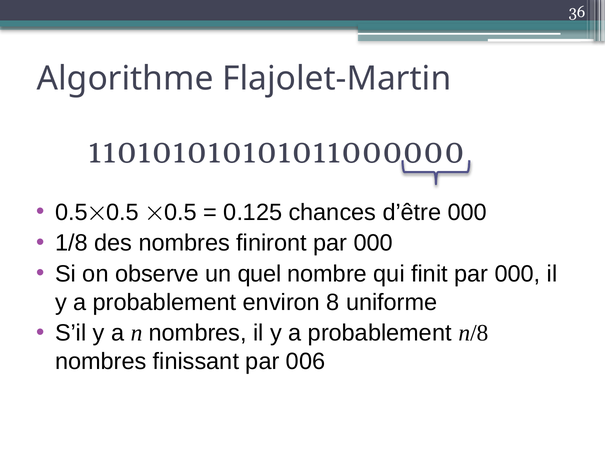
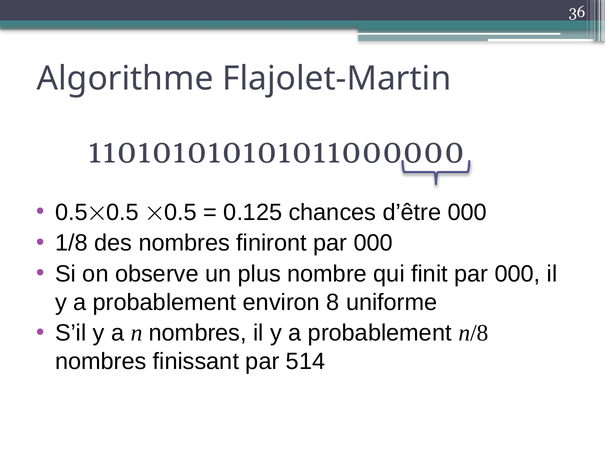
quel: quel -> plus (259, 274)
006: 006 -> 514 (306, 361)
